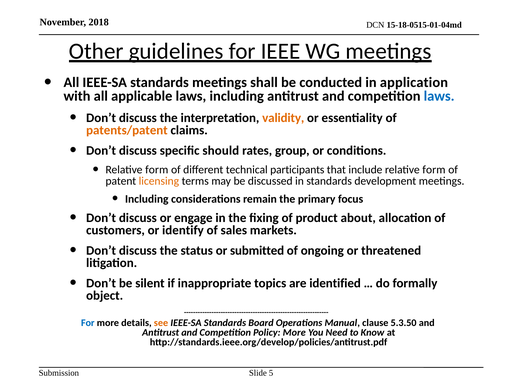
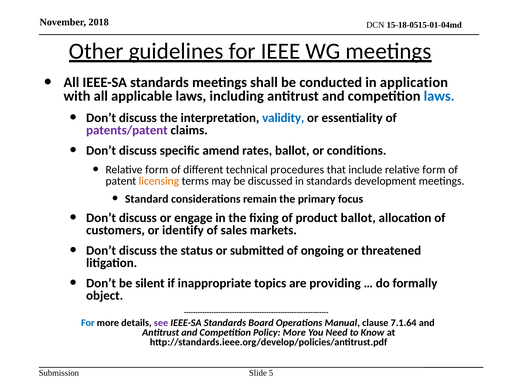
validity colour: orange -> blue (283, 118)
patents/patent colour: orange -> purple (127, 130)
should: should -> amend (221, 150)
rates group: group -> ballot (292, 150)
participants: participants -> procedures (297, 170)
Including: Including -> Standard (147, 199)
product about: about -> ballot (358, 218)
identified: identified -> providing (335, 283)
see colour: orange -> purple (161, 322)
5.3.50: 5.3.50 -> 7.1.64 (404, 322)
